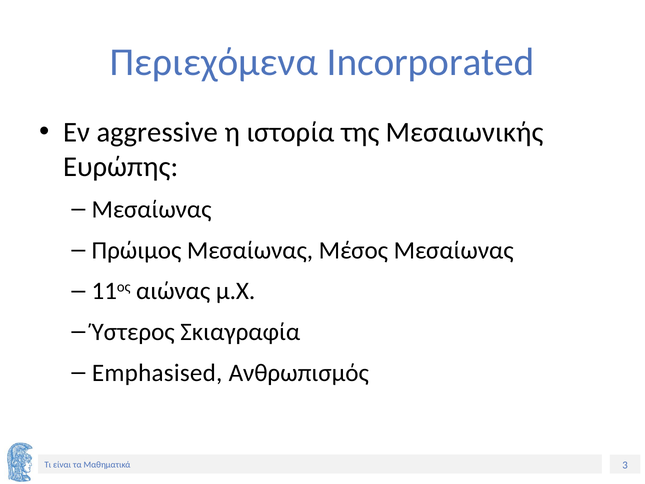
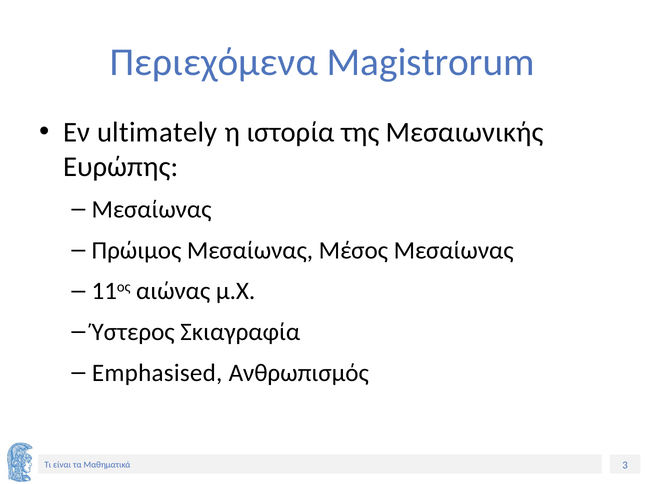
Incorporated: Incorporated -> Magistrorum (431, 62)
aggressive: aggressive -> ultimately (157, 132)
